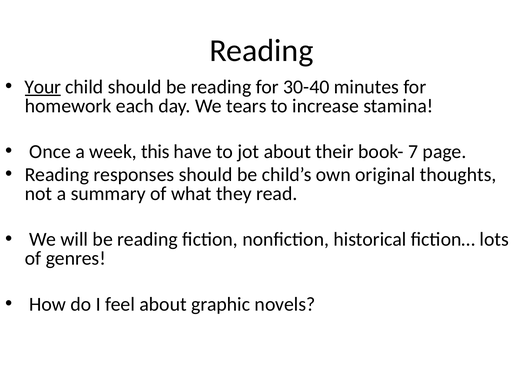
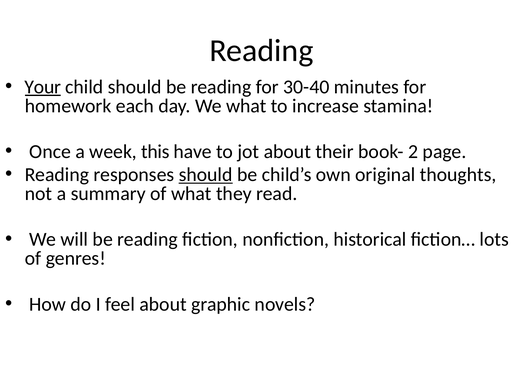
We tears: tears -> what (246, 106)
7: 7 -> 2 (413, 152)
should underline: none -> present (206, 175)
